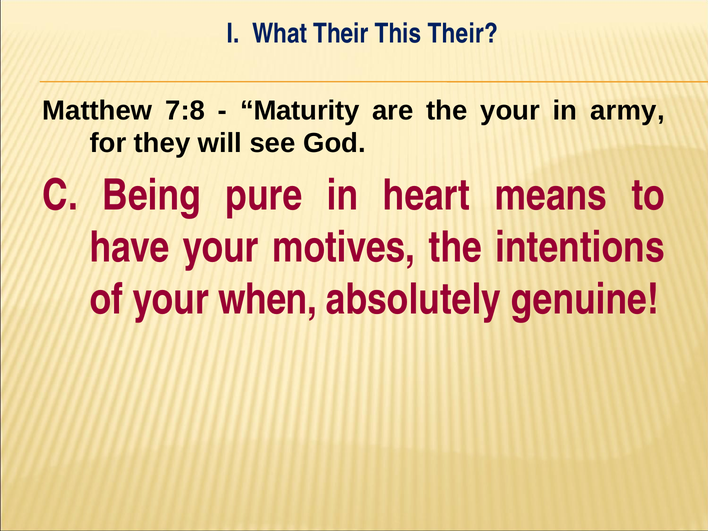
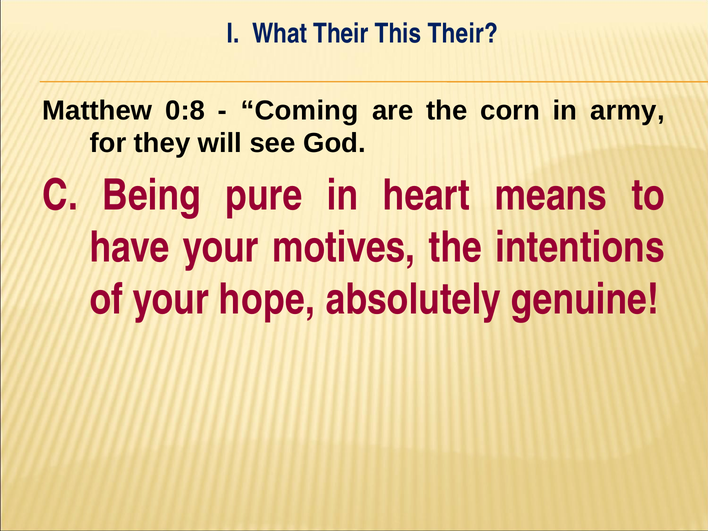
7:8: 7:8 -> 0:8 (185, 110)
Maturity: Maturity -> Coming (299, 110)
the your: your -> corn (510, 110)
when: when -> hope (267, 300)
